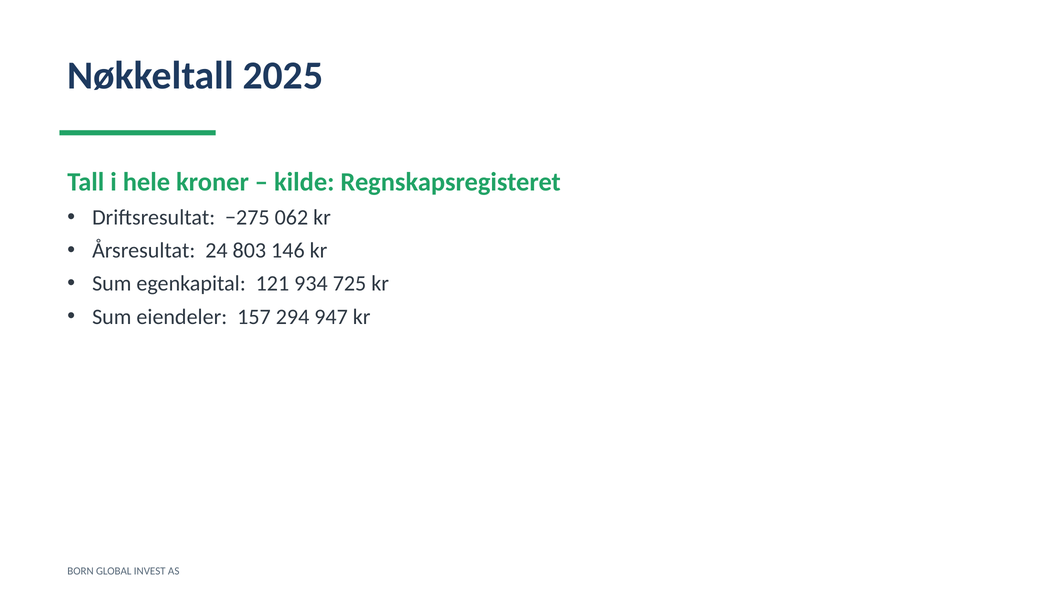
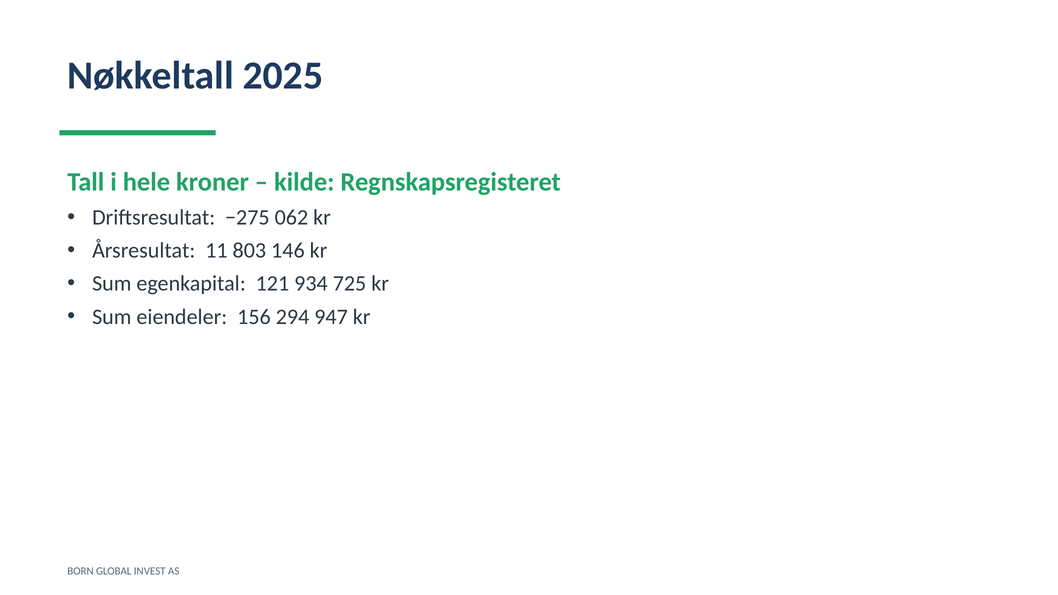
24: 24 -> 11 (216, 251)
157: 157 -> 156 (254, 317)
